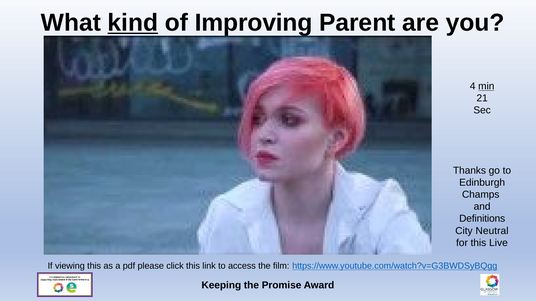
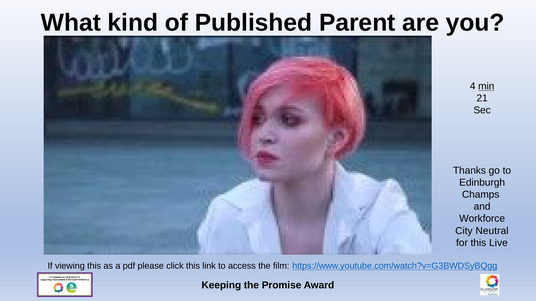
kind underline: present -> none (133, 23)
Improving: Improving -> Published (254, 23)
Definitions: Definitions -> Workforce (482, 219)
